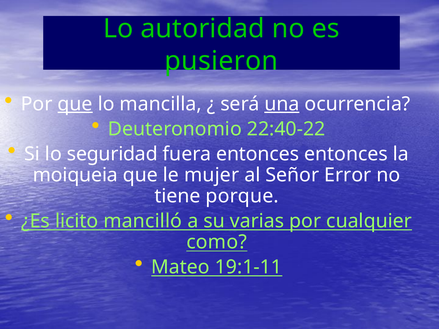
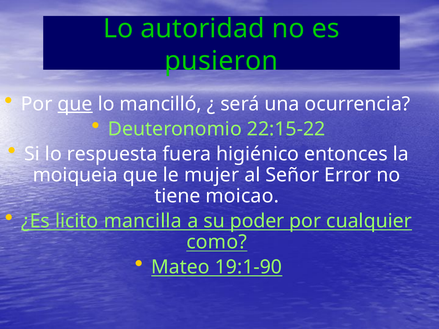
mancilla: mancilla -> mancilló (161, 104)
una underline: present -> none (282, 104)
22:40-22: 22:40-22 -> 22:15-22 (286, 129)
seguridad: seguridad -> respuesta (112, 154)
fuera entonces: entonces -> higiénico (258, 154)
porque: porque -> moicao (242, 196)
mancilló: mancilló -> mancilla (143, 221)
varias: varias -> poder (257, 221)
19:1-11: 19:1-11 -> 19:1-90 (248, 267)
